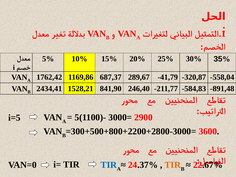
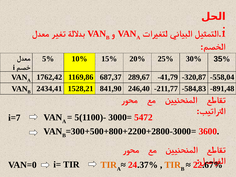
i=5: i=5 -> i=7 (14, 118)
2900: 2900 -> 5472 (143, 117)
TIR colour: blue -> orange (109, 165)
